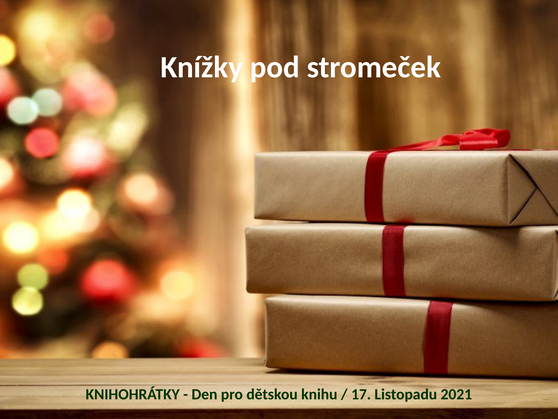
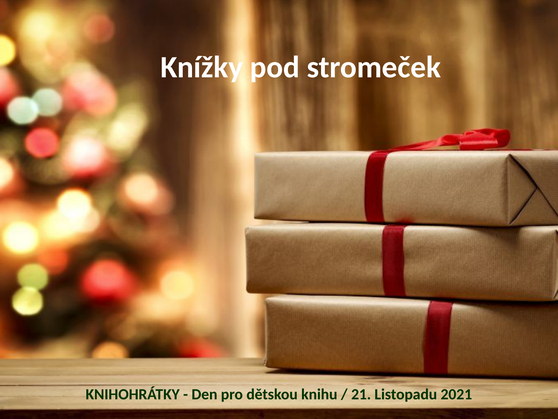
17: 17 -> 21 (361, 394)
